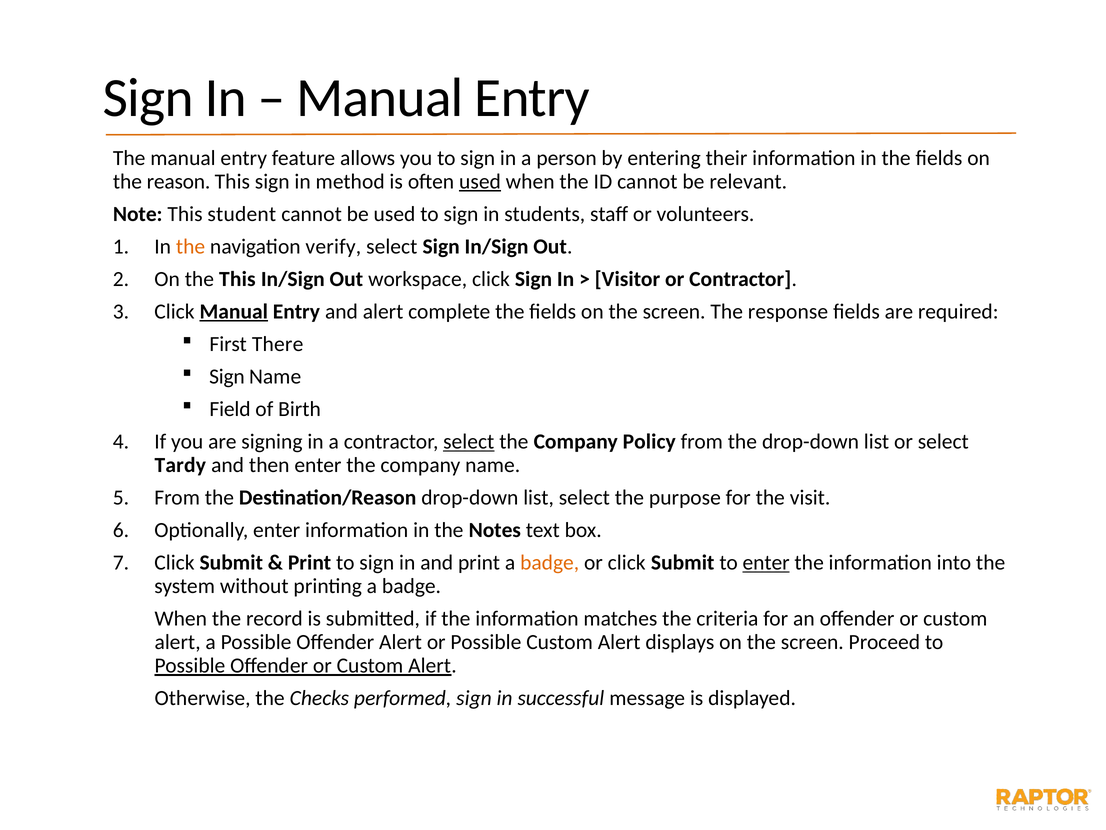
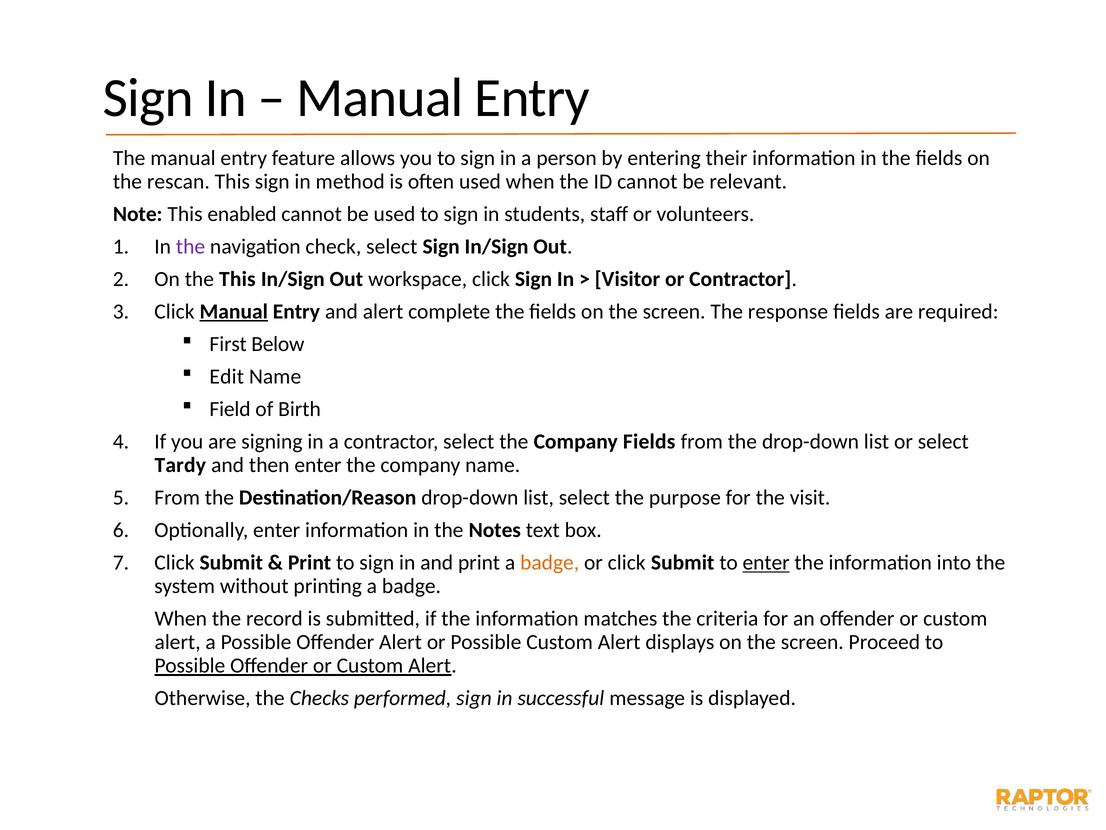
reason: reason -> rescan (178, 181)
used underline: present -> none (480, 181)
student: student -> enabled (242, 214)
the colour: orange -> purple (191, 246)
verify: verify -> check (333, 246)
There: There -> Below (278, 344)
Sign: Sign -> Edit (227, 376)
select underline: present -> none (469, 442)
Company Policy: Policy -> Fields (649, 442)
